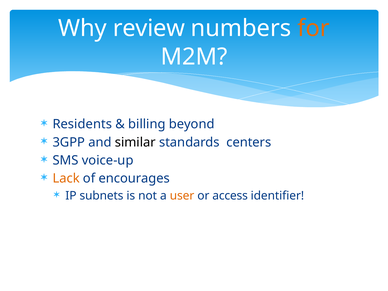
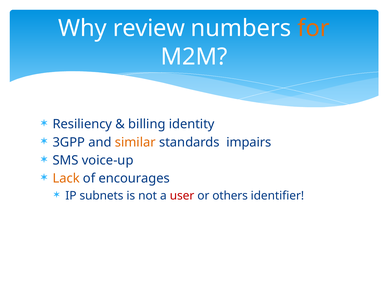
Residents: Residents -> Resiliency (82, 124)
beyond: beyond -> identity (192, 124)
similar colour: black -> orange (135, 142)
centers: centers -> impairs (249, 142)
user colour: orange -> red (182, 196)
access: access -> others (230, 196)
